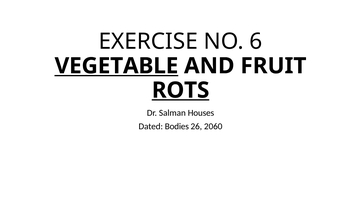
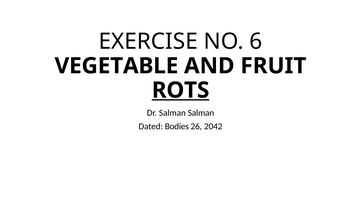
VEGETABLE underline: present -> none (116, 66)
Salman Houses: Houses -> Salman (201, 113)
2060: 2060 -> 2042 (213, 126)
